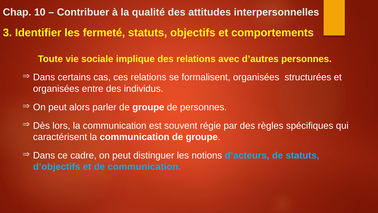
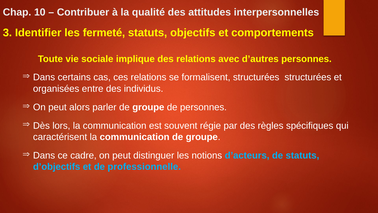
formalisent organisées: organisées -> structurées (256, 77)
de communication: communication -> professionnelle (144, 167)
